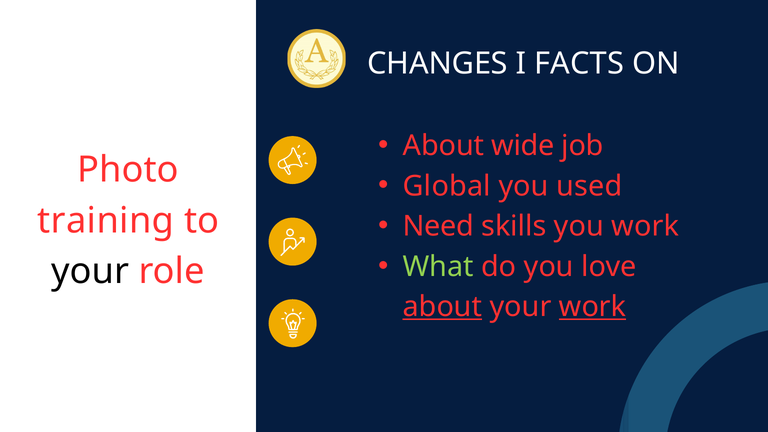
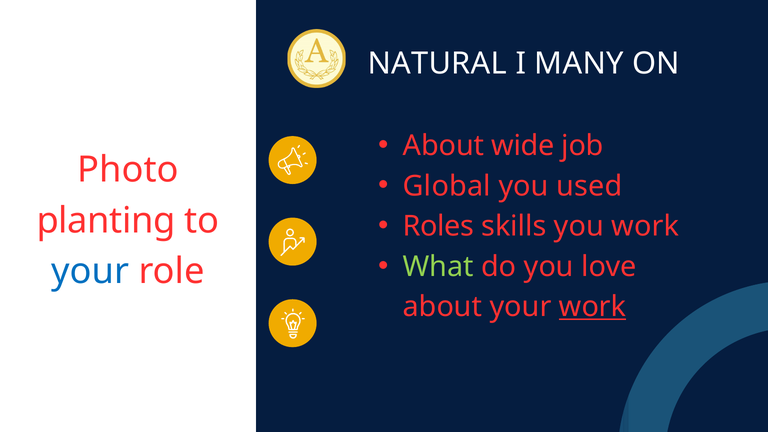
CHANGES: CHANGES -> NATURAL (437, 63)
FACTS: FACTS -> MANY (579, 63)
training: training -> planting (106, 221)
Need: Need -> Roles (438, 226)
your colour: black -> blue (90, 271)
about underline: present -> none (442, 307)
